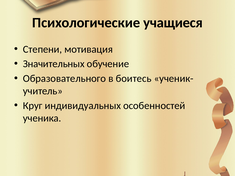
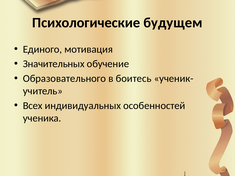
учащиеся: учащиеся -> будущем (173, 23)
Степени: Степени -> Единого (42, 49)
Круг: Круг -> Всех (33, 106)
